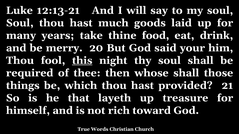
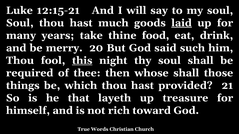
12:13-21: 12:13-21 -> 12:15-21 (58, 10)
laid underline: none -> present (182, 23)
your: your -> such (192, 48)
